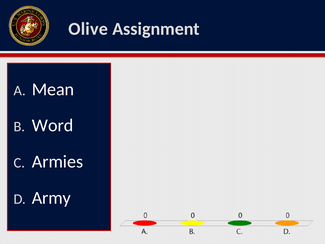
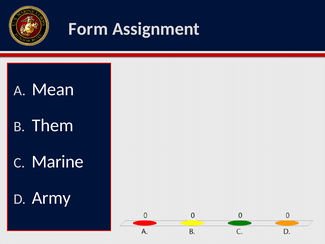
Olive: Olive -> Form (88, 29)
Word: Word -> Them (53, 125)
Armies: Armies -> Marine (58, 161)
